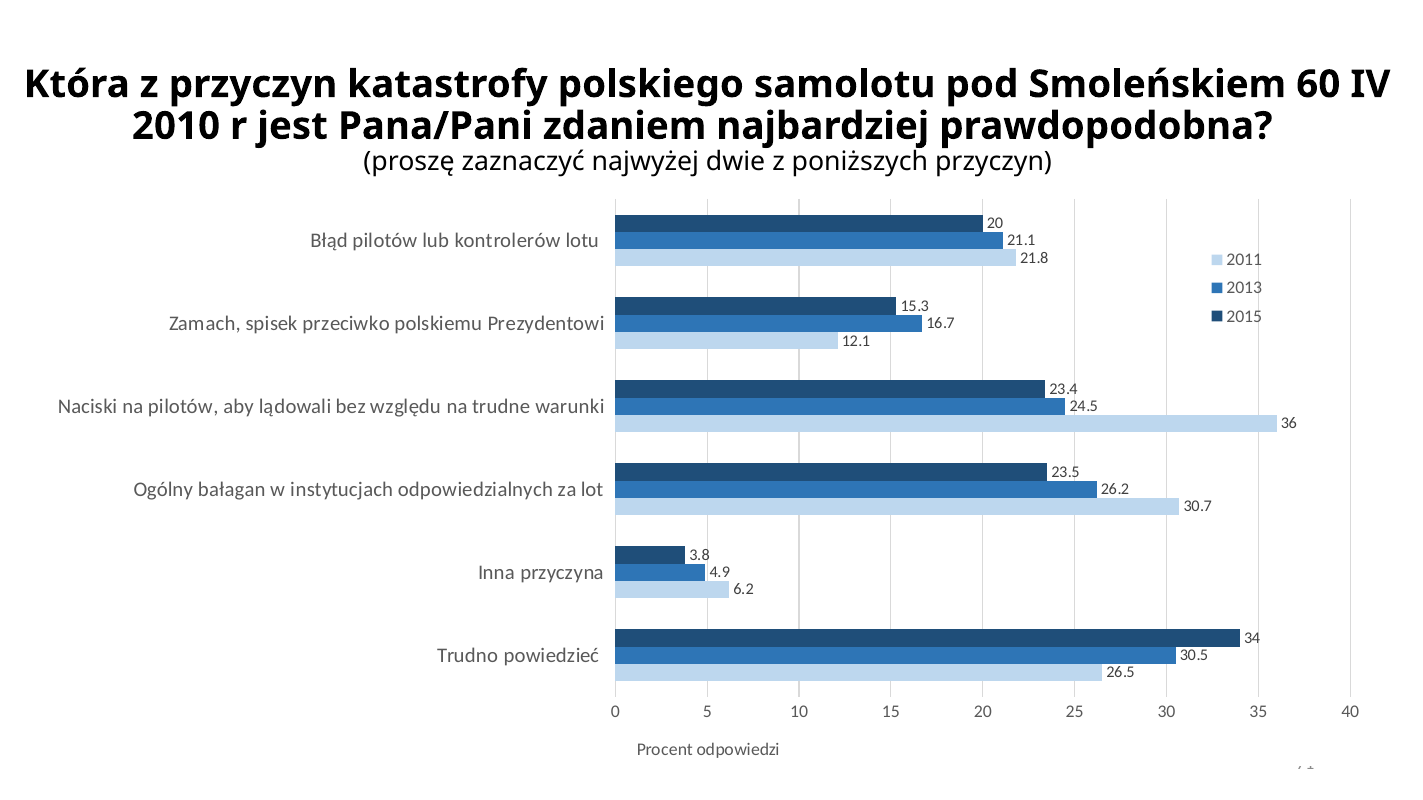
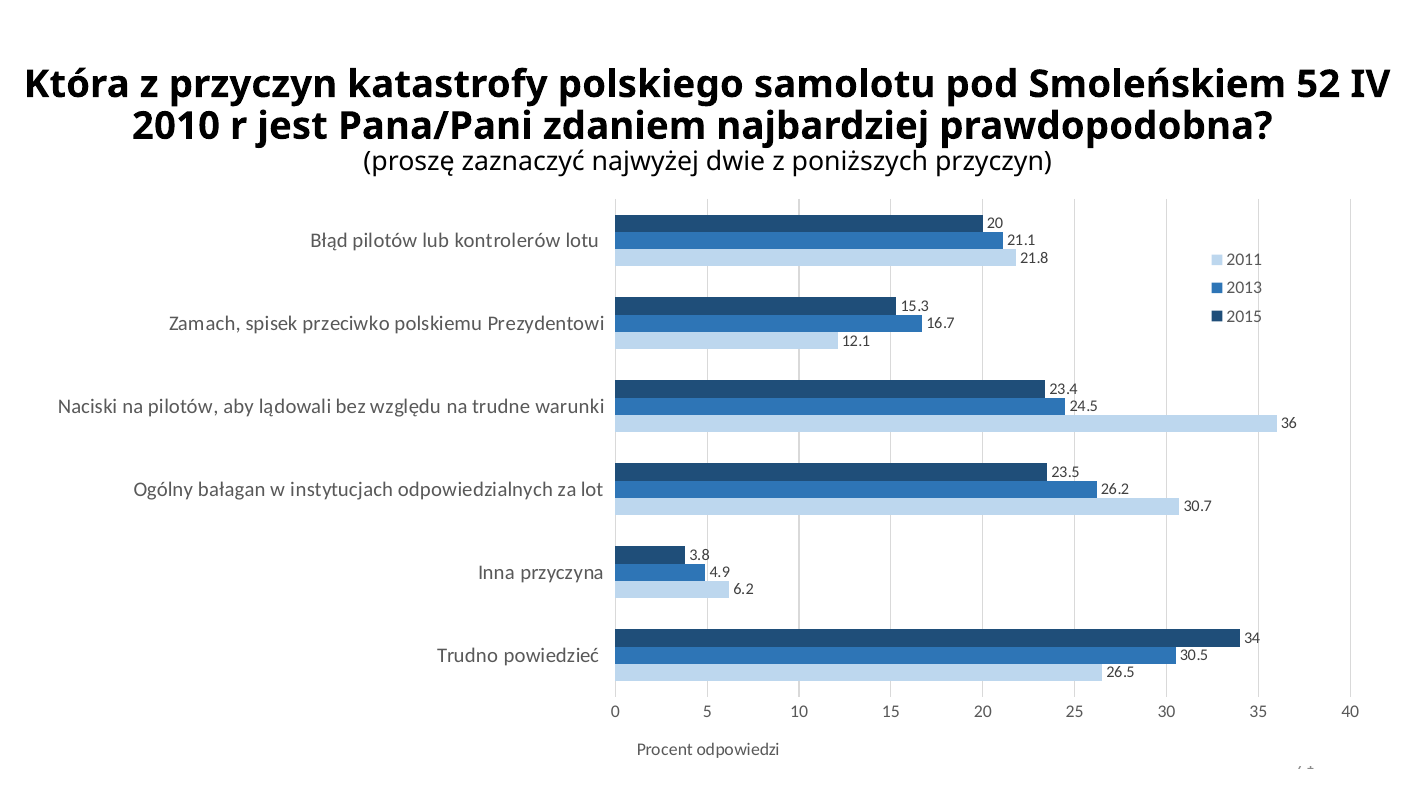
60: 60 -> 52 (1318, 84)
